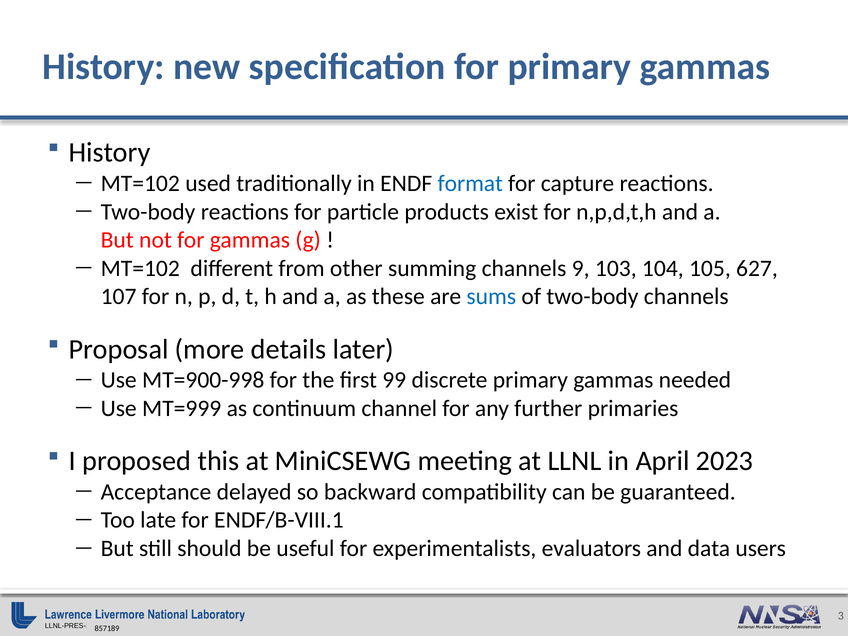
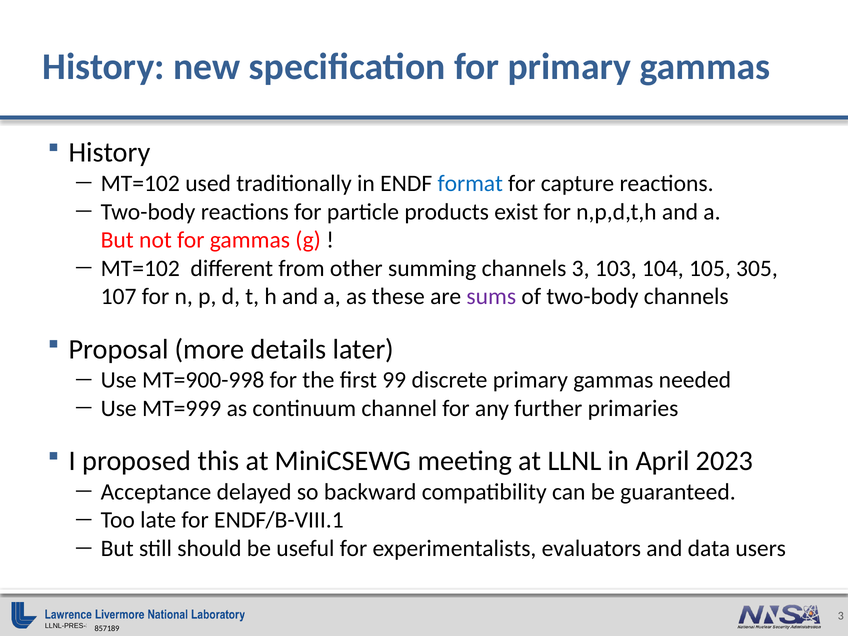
channels 9: 9 -> 3 (581, 268)
627: 627 -> 305 (757, 268)
sums colour: blue -> purple (491, 297)
